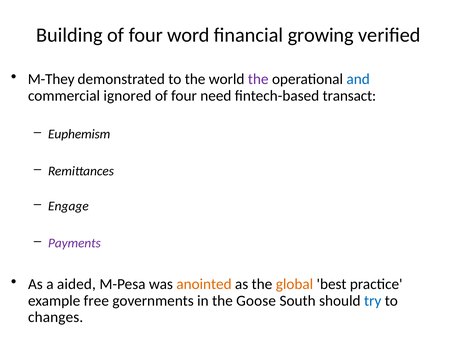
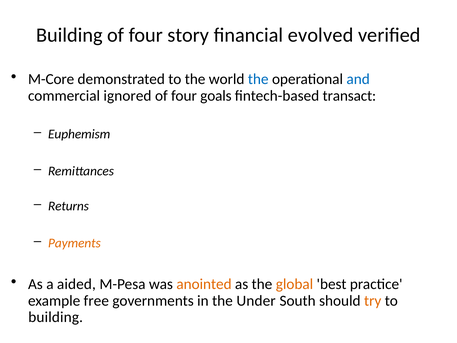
word: word -> story (188, 35)
growing: growing -> evolved (321, 35)
M-They: M-They -> M-Core (51, 79)
the colour: purple -> blue (258, 79)
need: need -> goals (216, 96)
Engage: Engage -> Returns (68, 206)
Payments colour: purple -> orange (74, 243)
Goose: Goose -> Under (256, 301)
try colour: blue -> orange (373, 301)
changes: changes -> building (56, 317)
